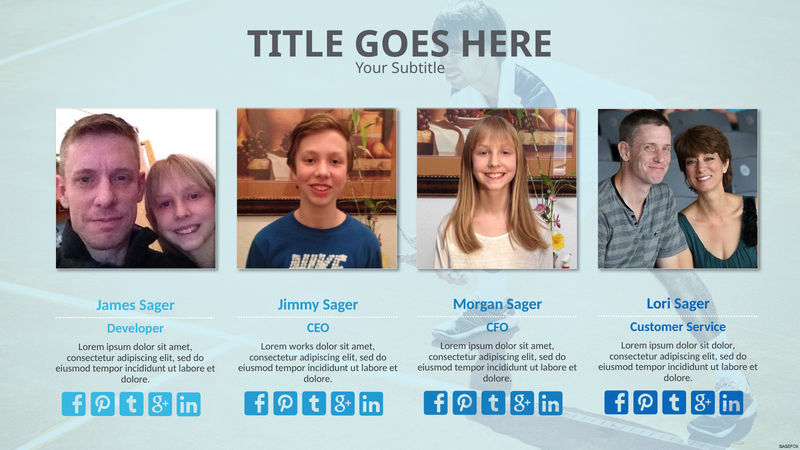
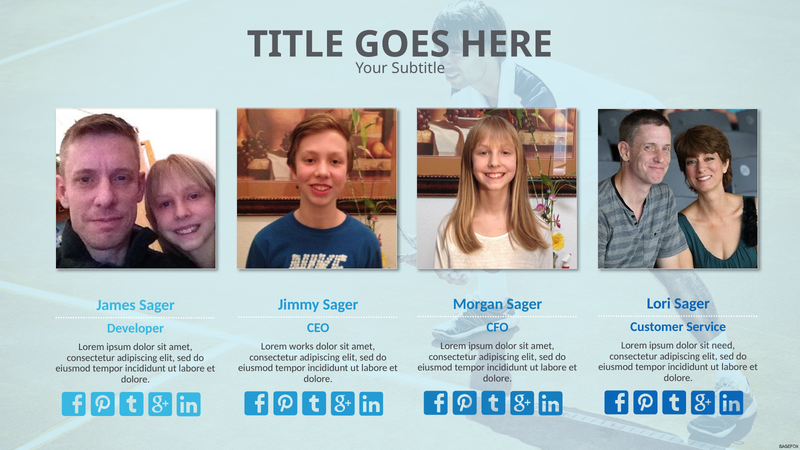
sit dolor: dolor -> need (723, 346)
